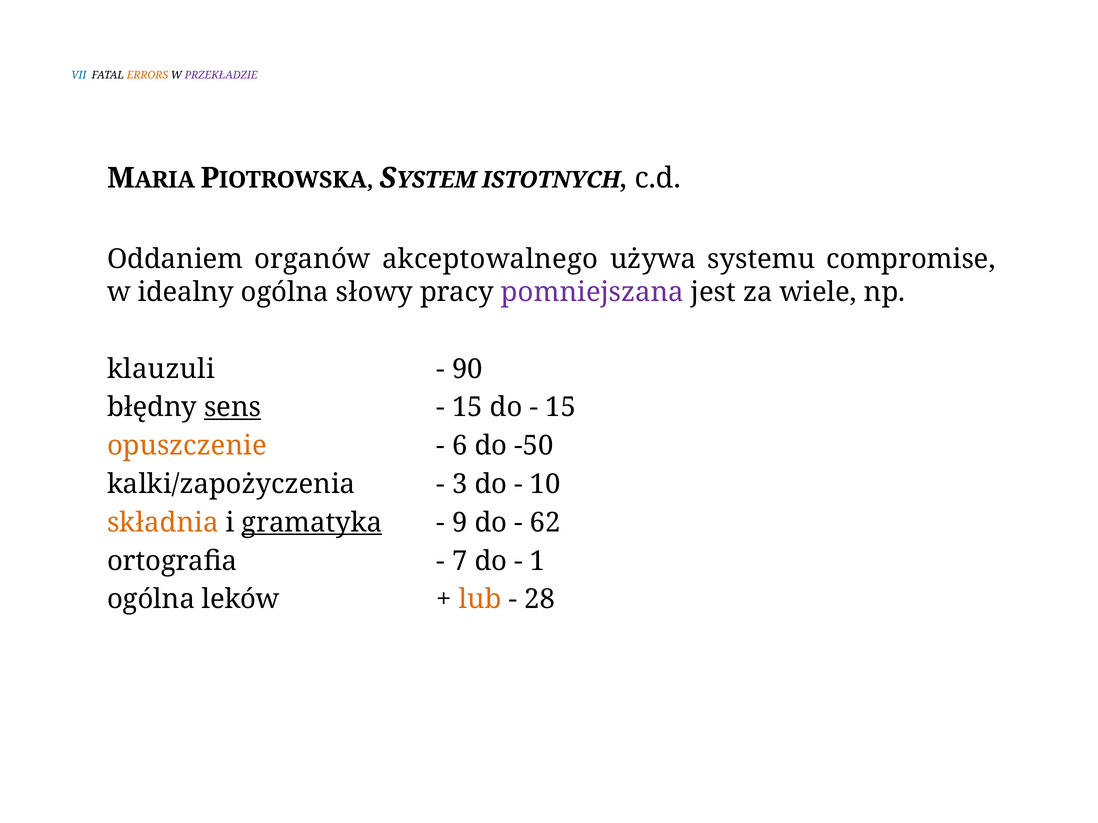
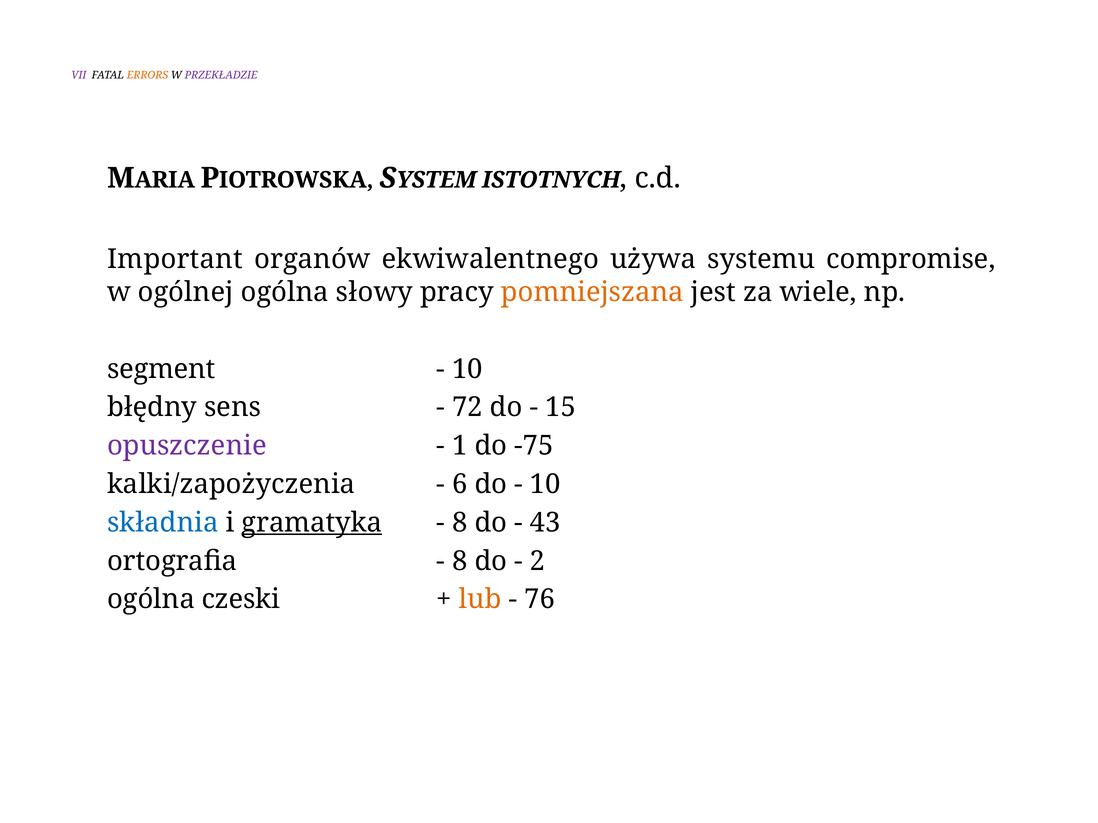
VII colour: blue -> purple (79, 75)
Oddaniem: Oddaniem -> Important (175, 259)
akceptowalnego: akceptowalnego -> ekwiwalentnego (490, 259)
idealny: idealny -> ogólnej (186, 292)
pomniejszana colour: purple -> orange (592, 292)
klauzuli: klauzuli -> segment (161, 369)
90: 90 -> 10 (467, 369)
sens underline: present -> none (233, 408)
15: 15 -> 72 (467, 408)
opuszczenie colour: orange -> purple (187, 446)
6: 6 -> 1 (460, 446)
-50: -50 -> -75 (534, 446)
3: 3 -> 6 (460, 484)
składnia colour: orange -> blue (163, 523)
9: 9 -> 8 (460, 523)
62: 62 -> 43 (545, 523)
7: 7 -> 8 (460, 561)
1: 1 -> 2 (538, 561)
leków: leków -> czeski (241, 600)
28: 28 -> 76 (540, 600)
